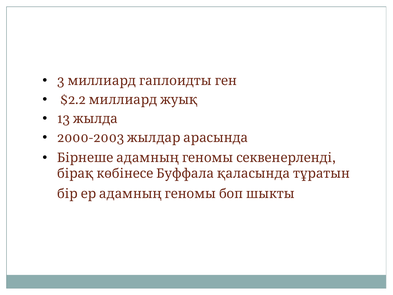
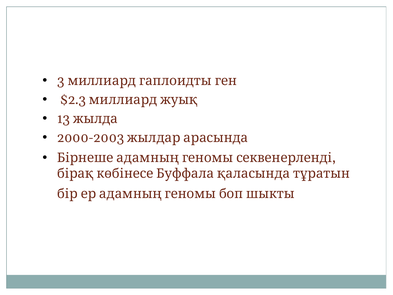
$2.2: $2.2 -> $2.3 (73, 100)
